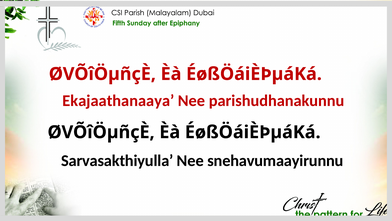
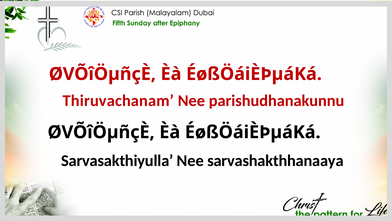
Ekajaathanaaya: Ekajaathanaaya -> Thiruvachanam (118, 100)
snehavumaayirunnu: snehavumaayirunnu -> sarvashakthhanaaya (275, 160)
